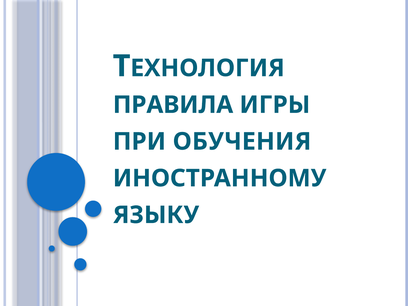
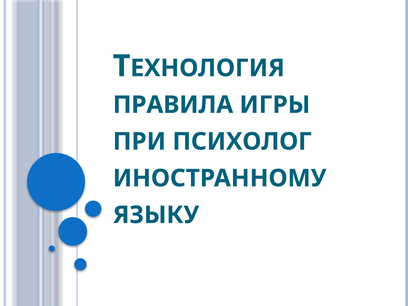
ОБУЧЕНИЯ: ОБУЧЕНИЯ -> ПСИХОЛОГ (242, 142)
